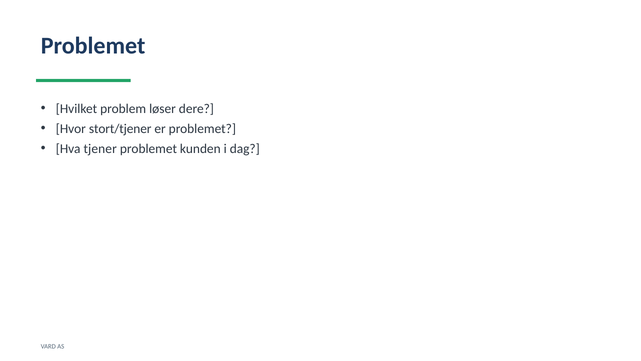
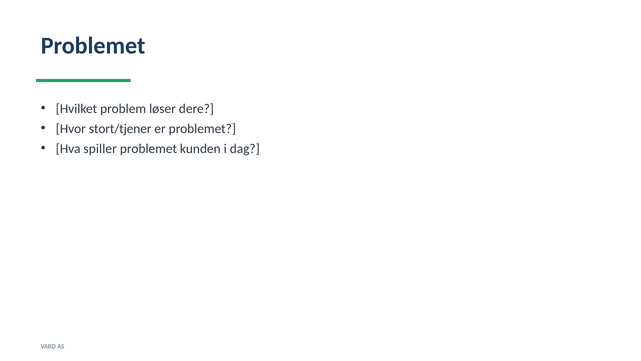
tjener: tjener -> spiller (100, 149)
